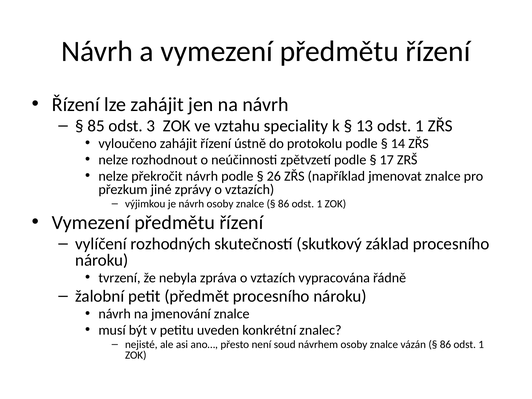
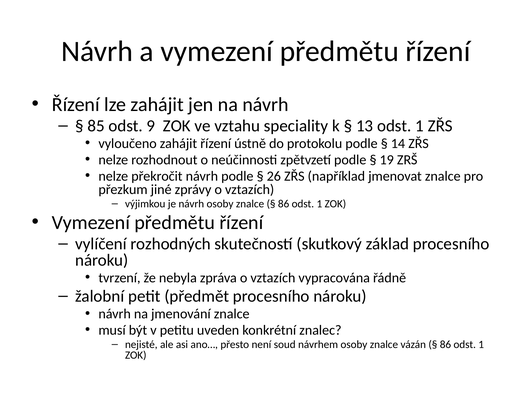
3: 3 -> 9 (151, 126)
17: 17 -> 19 (387, 160)
